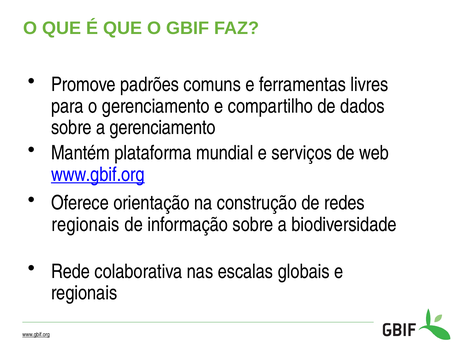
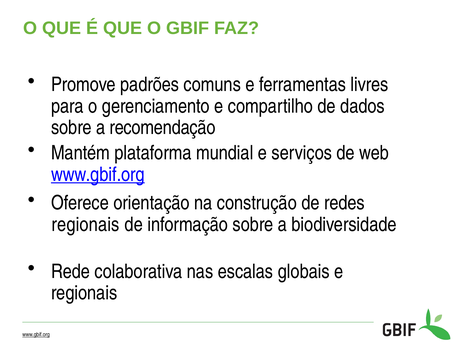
a gerenciamento: gerenciamento -> recomendação (163, 128)
